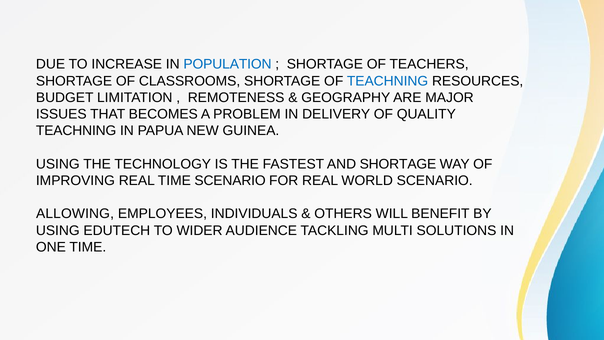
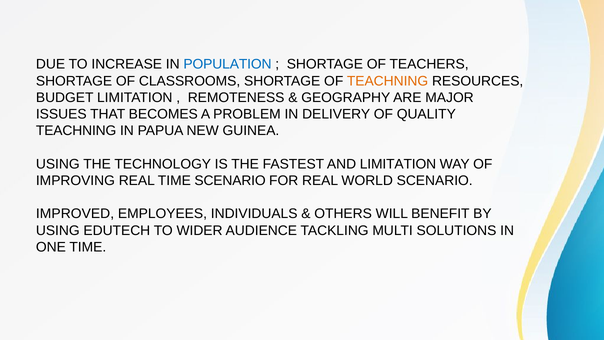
TEACHNING colour: blue -> orange (388, 81)
AND SHORTAGE: SHORTAGE -> LIMITATION (398, 164)
ALLOWING: ALLOWING -> IMPROVED (75, 214)
